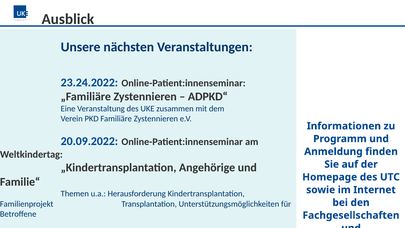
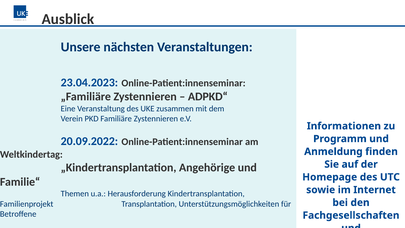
23.24.2022: 23.24.2022 -> 23.04.2023 (89, 82)
